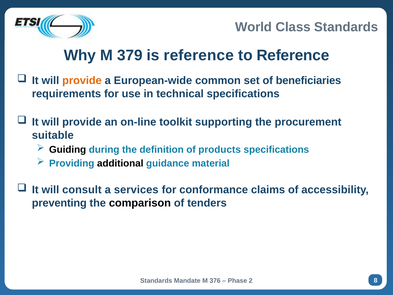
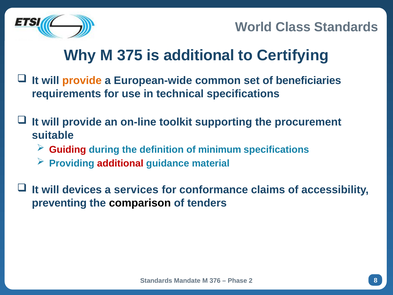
379: 379 -> 375 (130, 55)
is reference: reference -> additional (199, 55)
to Reference: Reference -> Certifying (293, 55)
Guiding colour: black -> red (68, 149)
products: products -> minimum (220, 149)
additional colour: black -> red (120, 163)
consult: consult -> devices (82, 190)
